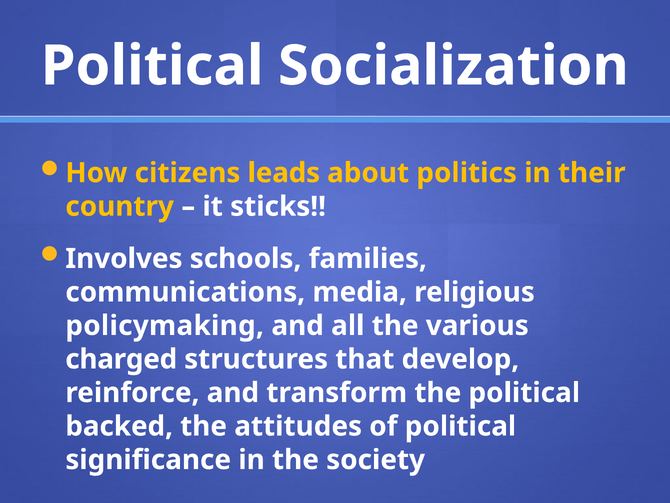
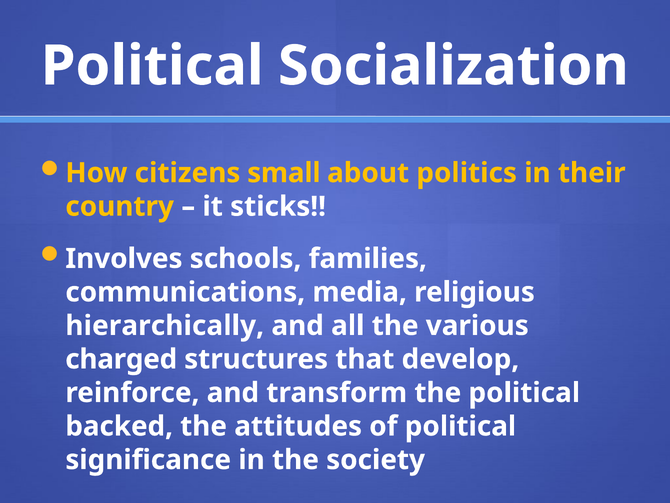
leads: leads -> small (284, 173)
policymaking: policymaking -> hierarchically (165, 325)
